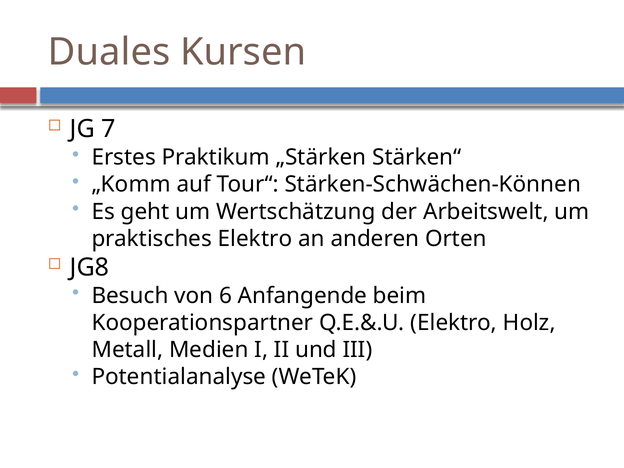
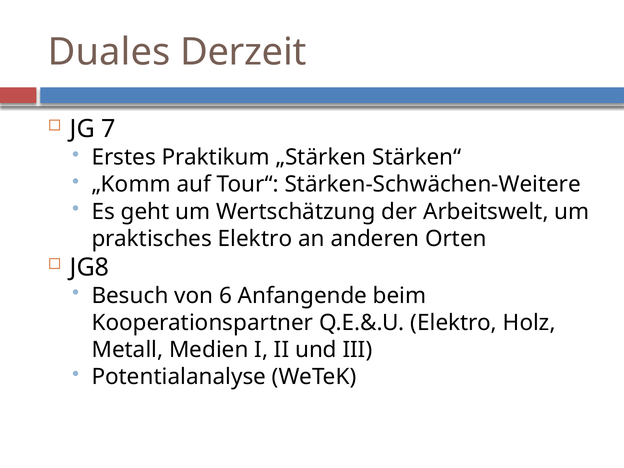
Kursen: Kursen -> Derzeit (243, 52)
Stärken-Schwächen-Können: Stärken-Schwächen-Können -> Stärken-Schwächen-Weitere (433, 185)
